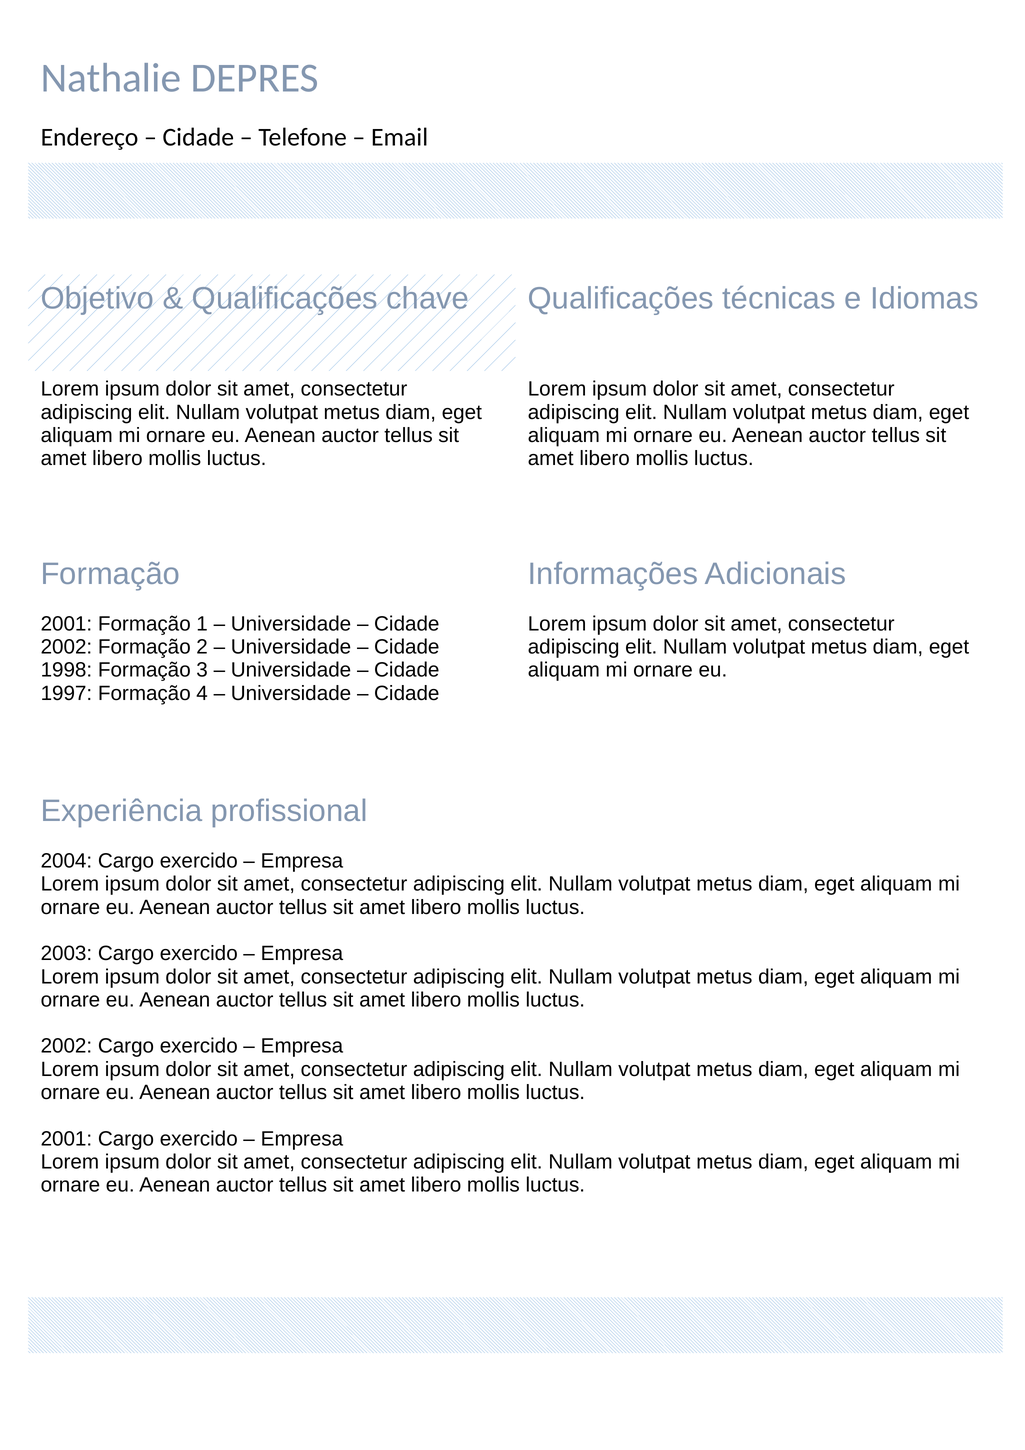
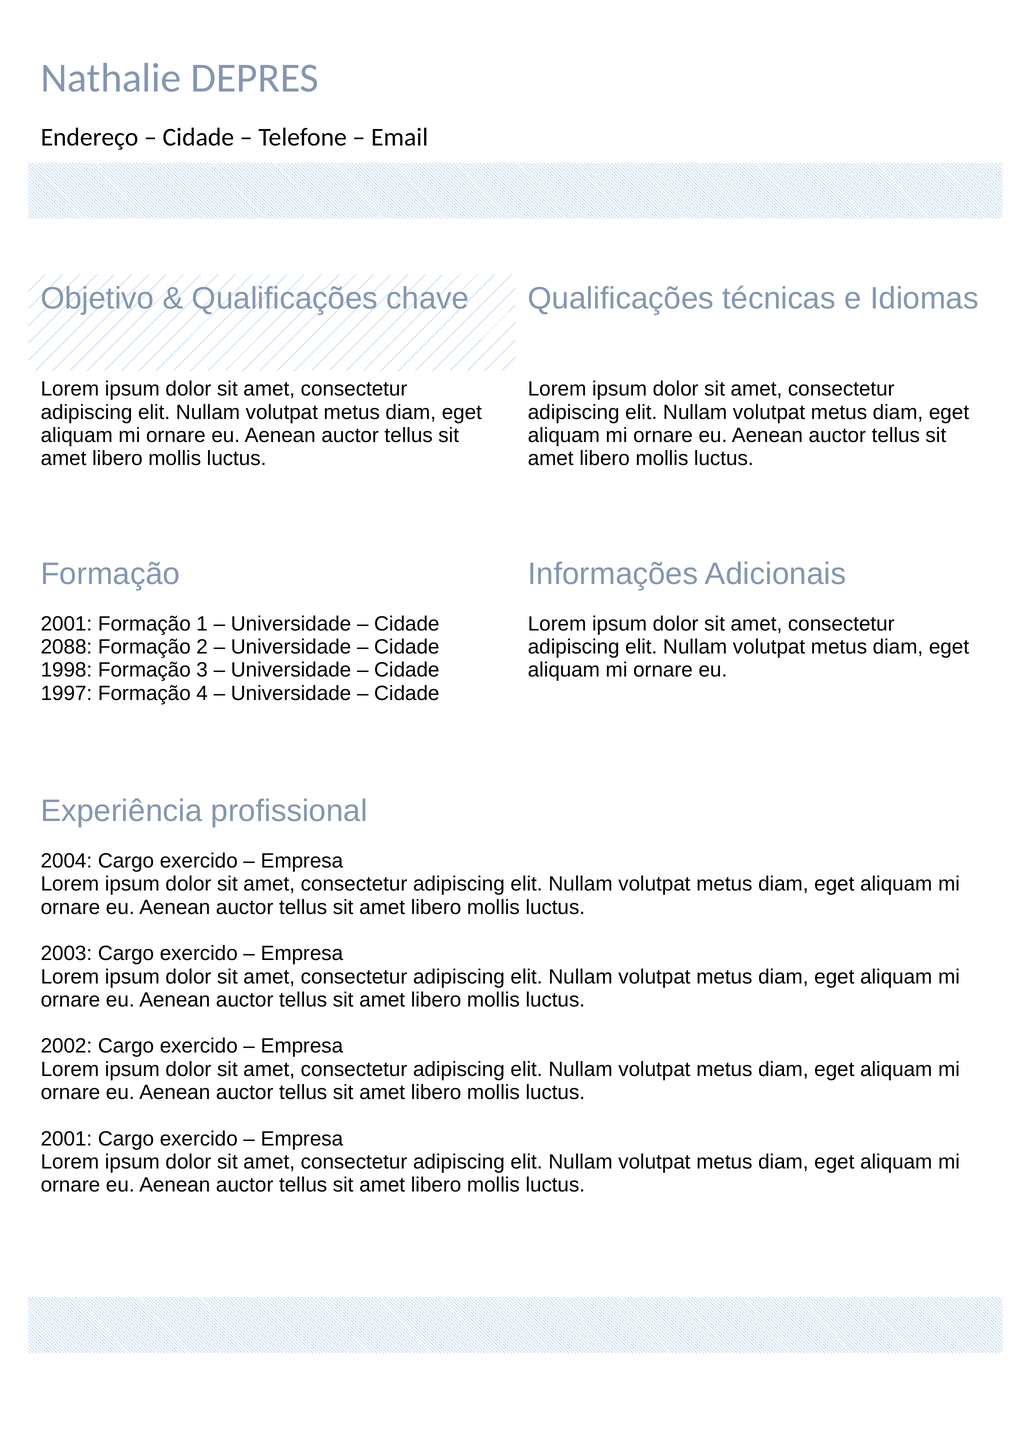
2002: 2002 -> 2088 (66, 647)
